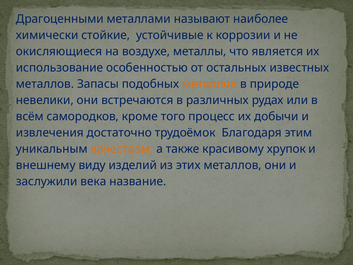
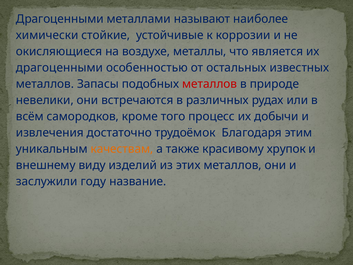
использование: использование -> драгоценными (59, 68)
металлов colour: orange -> red (210, 84)
века: века -> году (93, 181)
